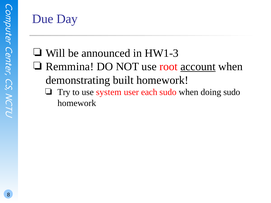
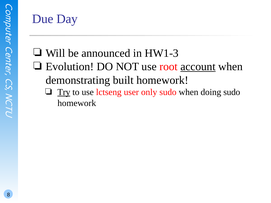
Remmina: Remmina -> Evolution (70, 67)
Try underline: none -> present (64, 92)
system: system -> lctseng (109, 92)
each: each -> only (149, 92)
